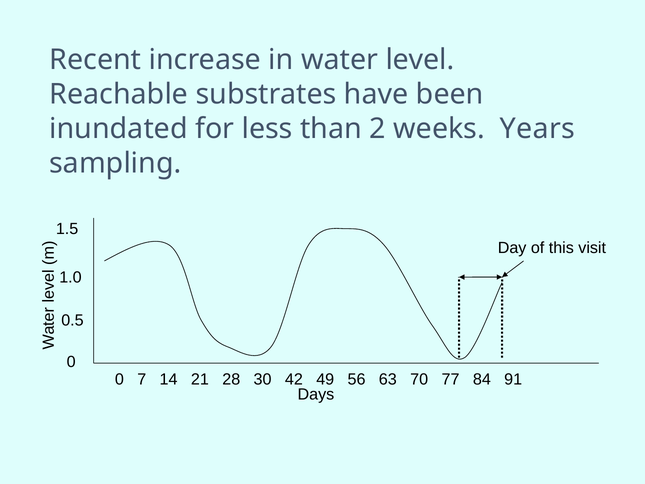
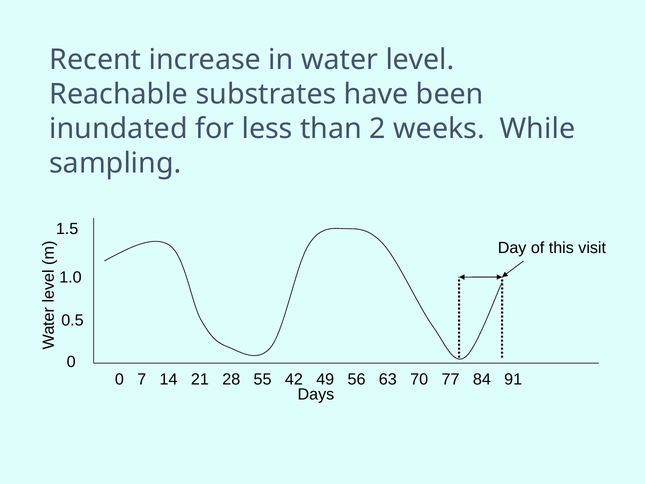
Years: Years -> While (538, 129)
30: 30 -> 55 (263, 379)
